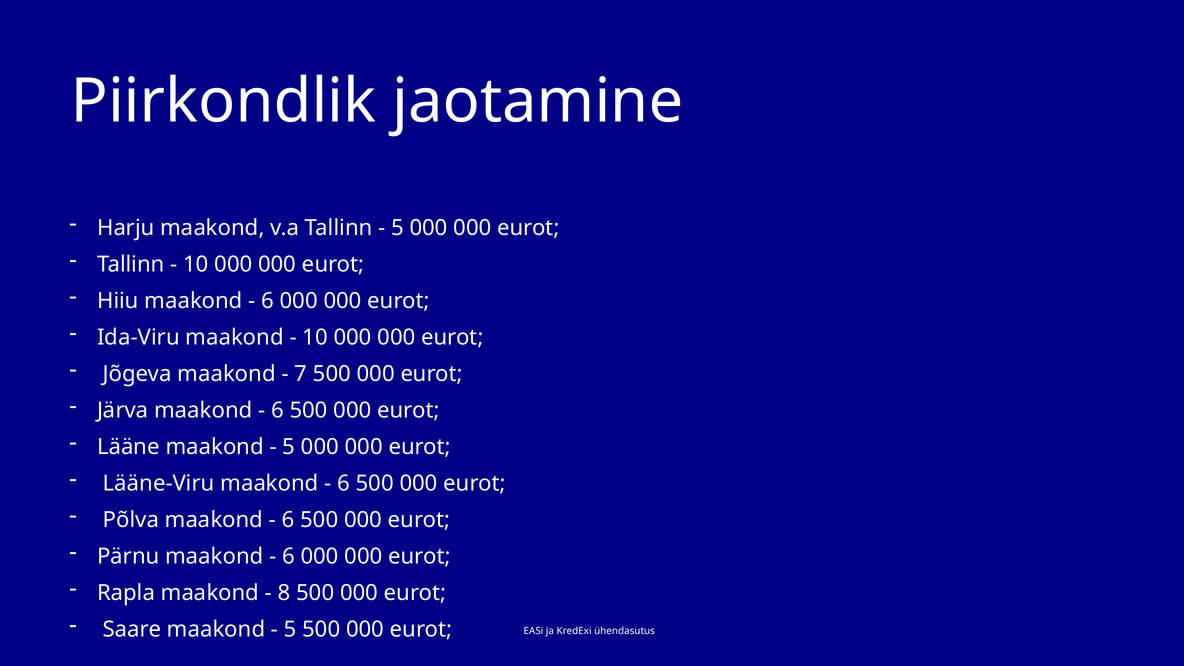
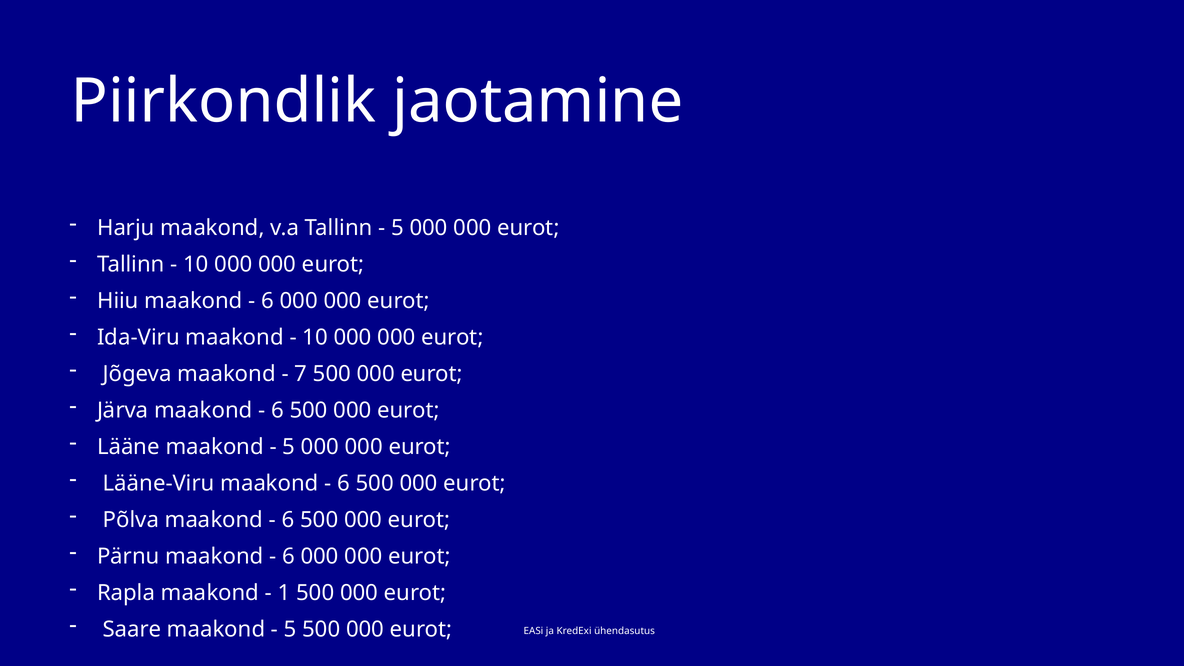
8: 8 -> 1 (284, 593)
